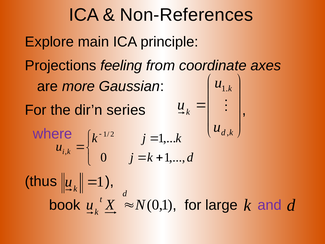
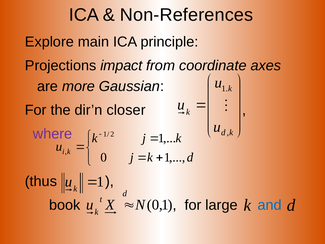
feeling: feeling -> impact (121, 66)
series: series -> closer (126, 110)
and colour: purple -> blue (270, 205)
